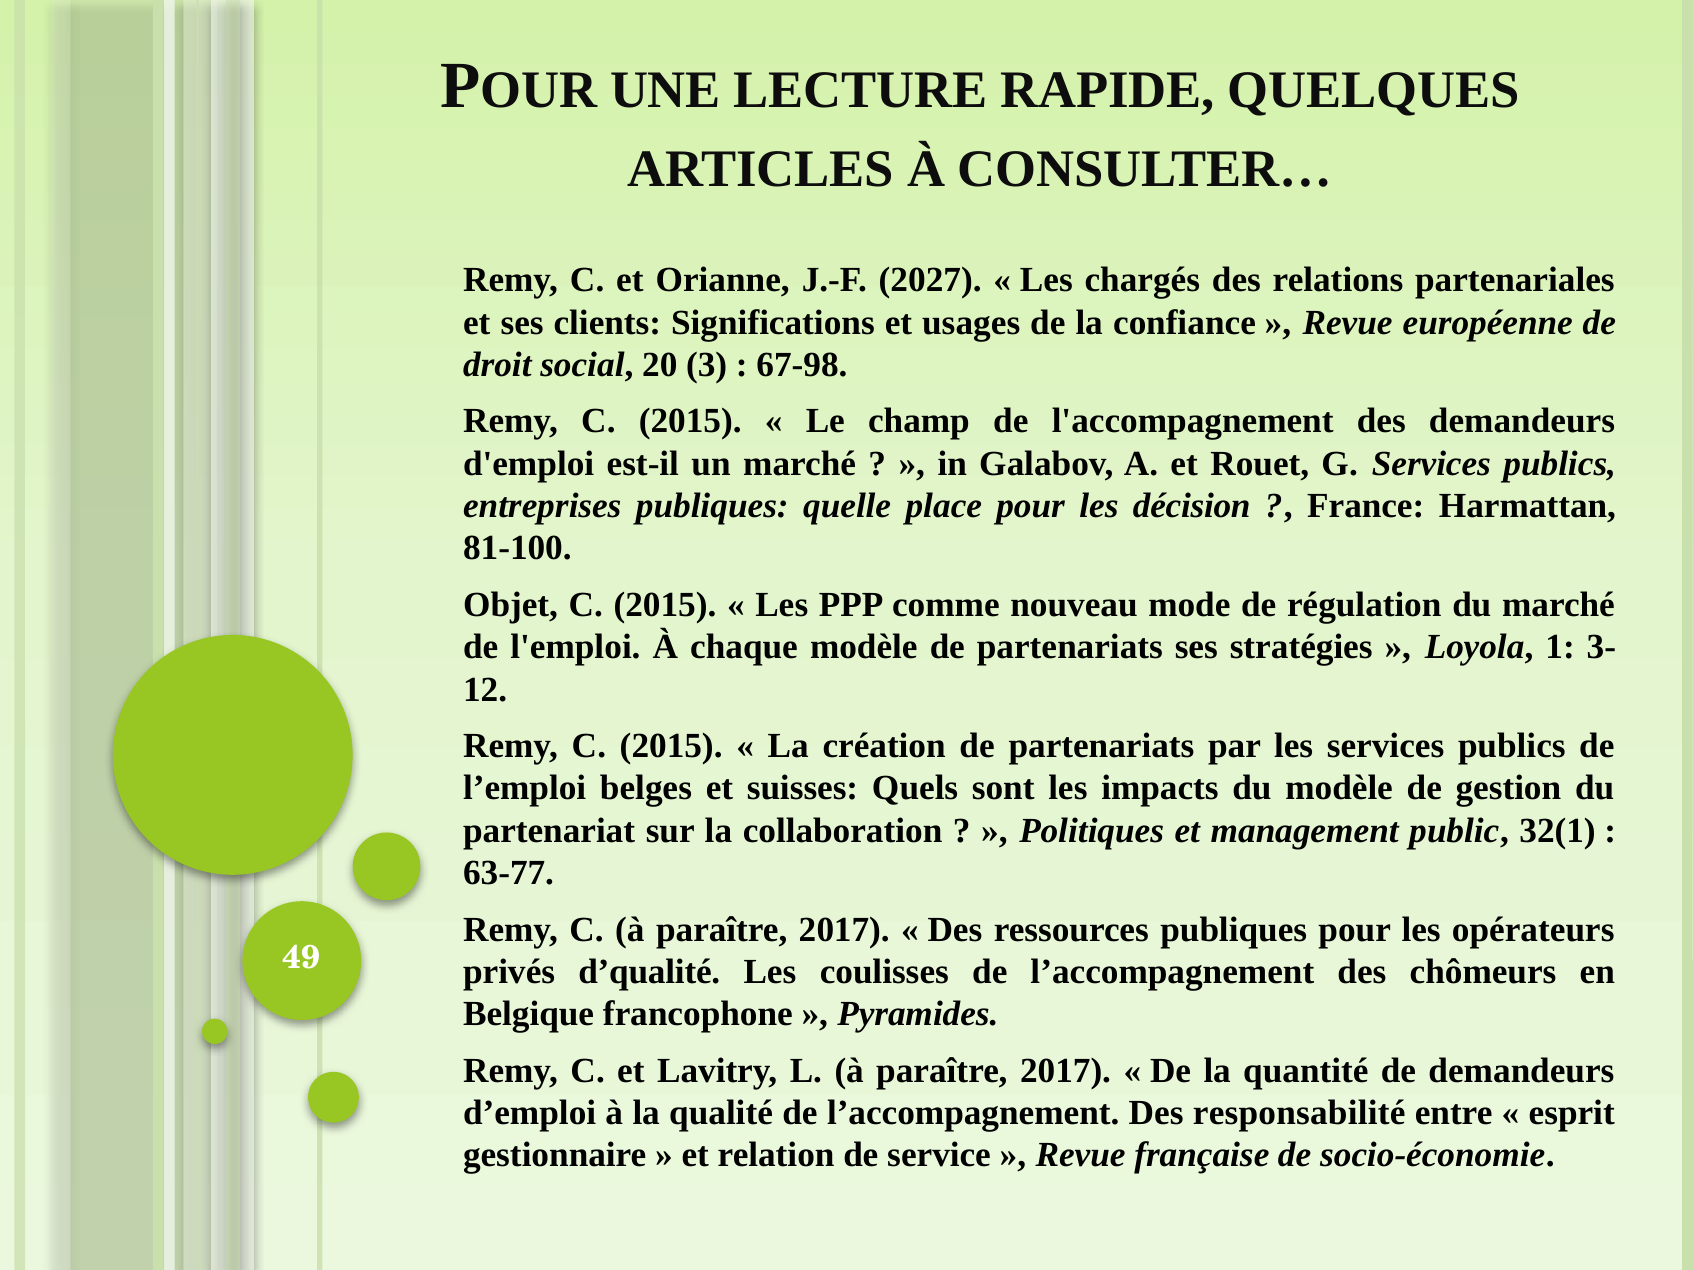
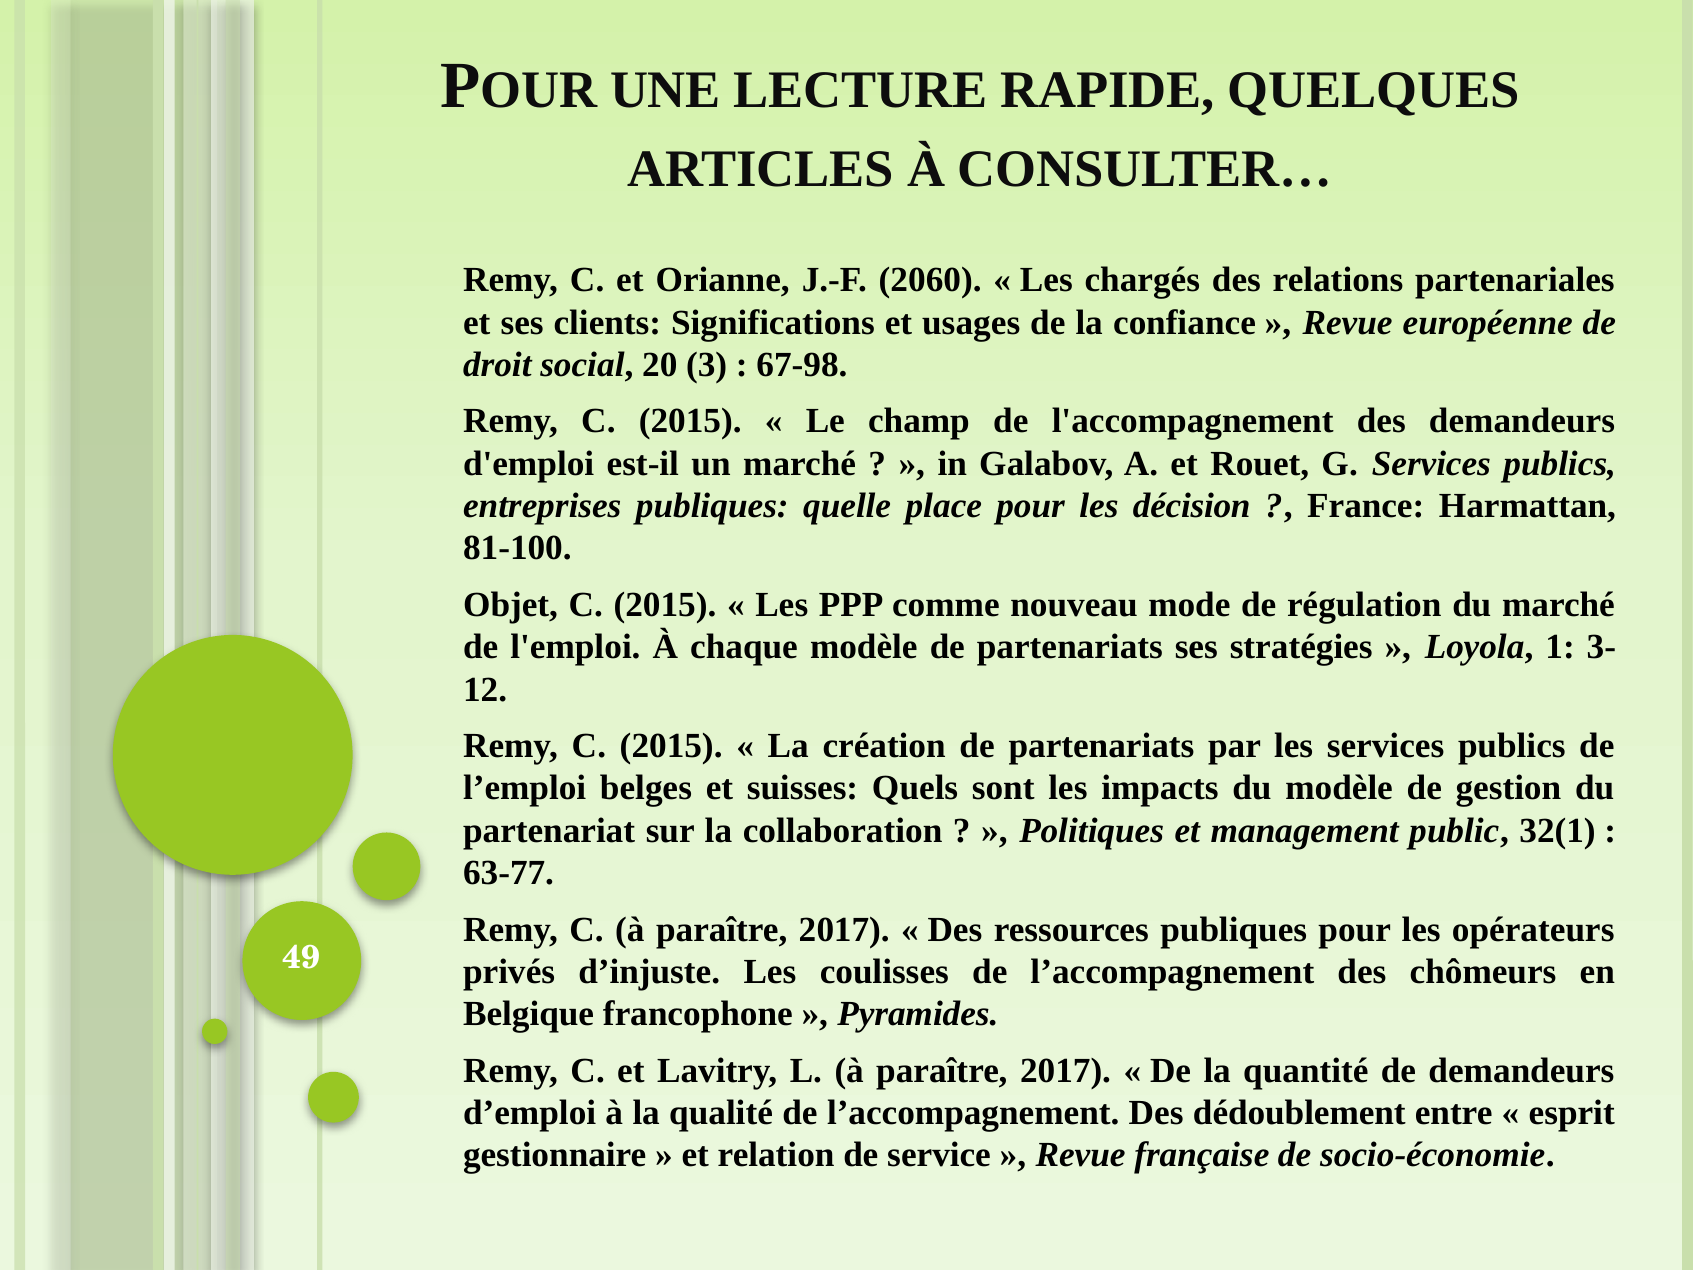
2027: 2027 -> 2060 (930, 280)
d’qualité: d’qualité -> d’injuste (649, 972)
responsabilité: responsabilité -> dédoublement (1299, 1113)
